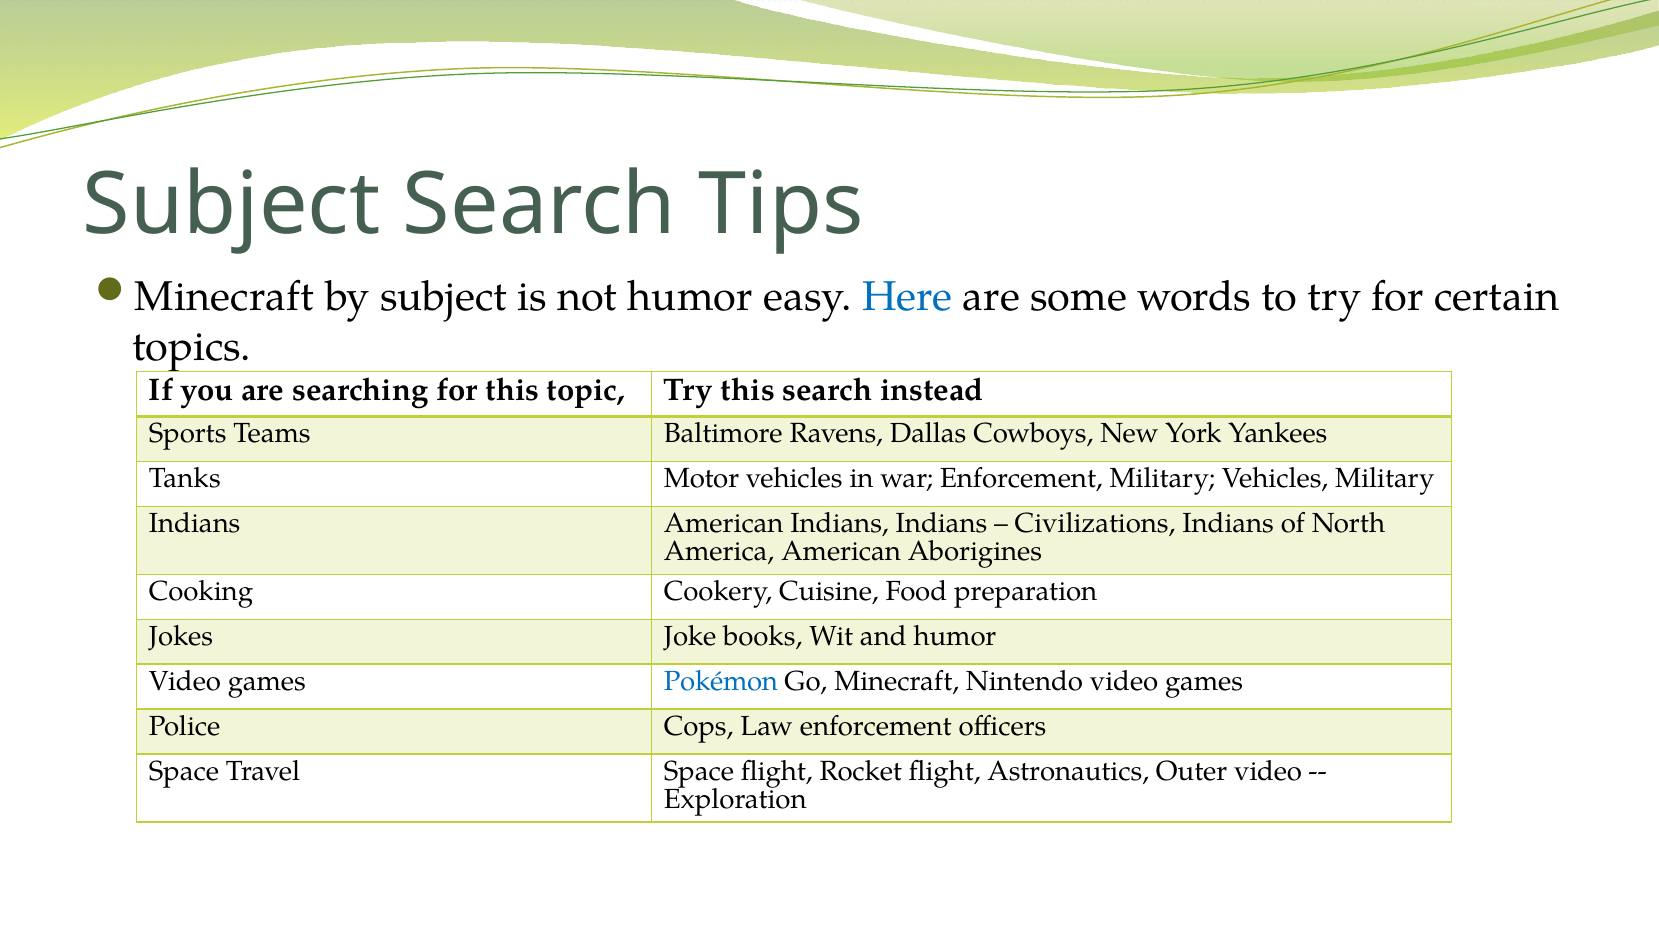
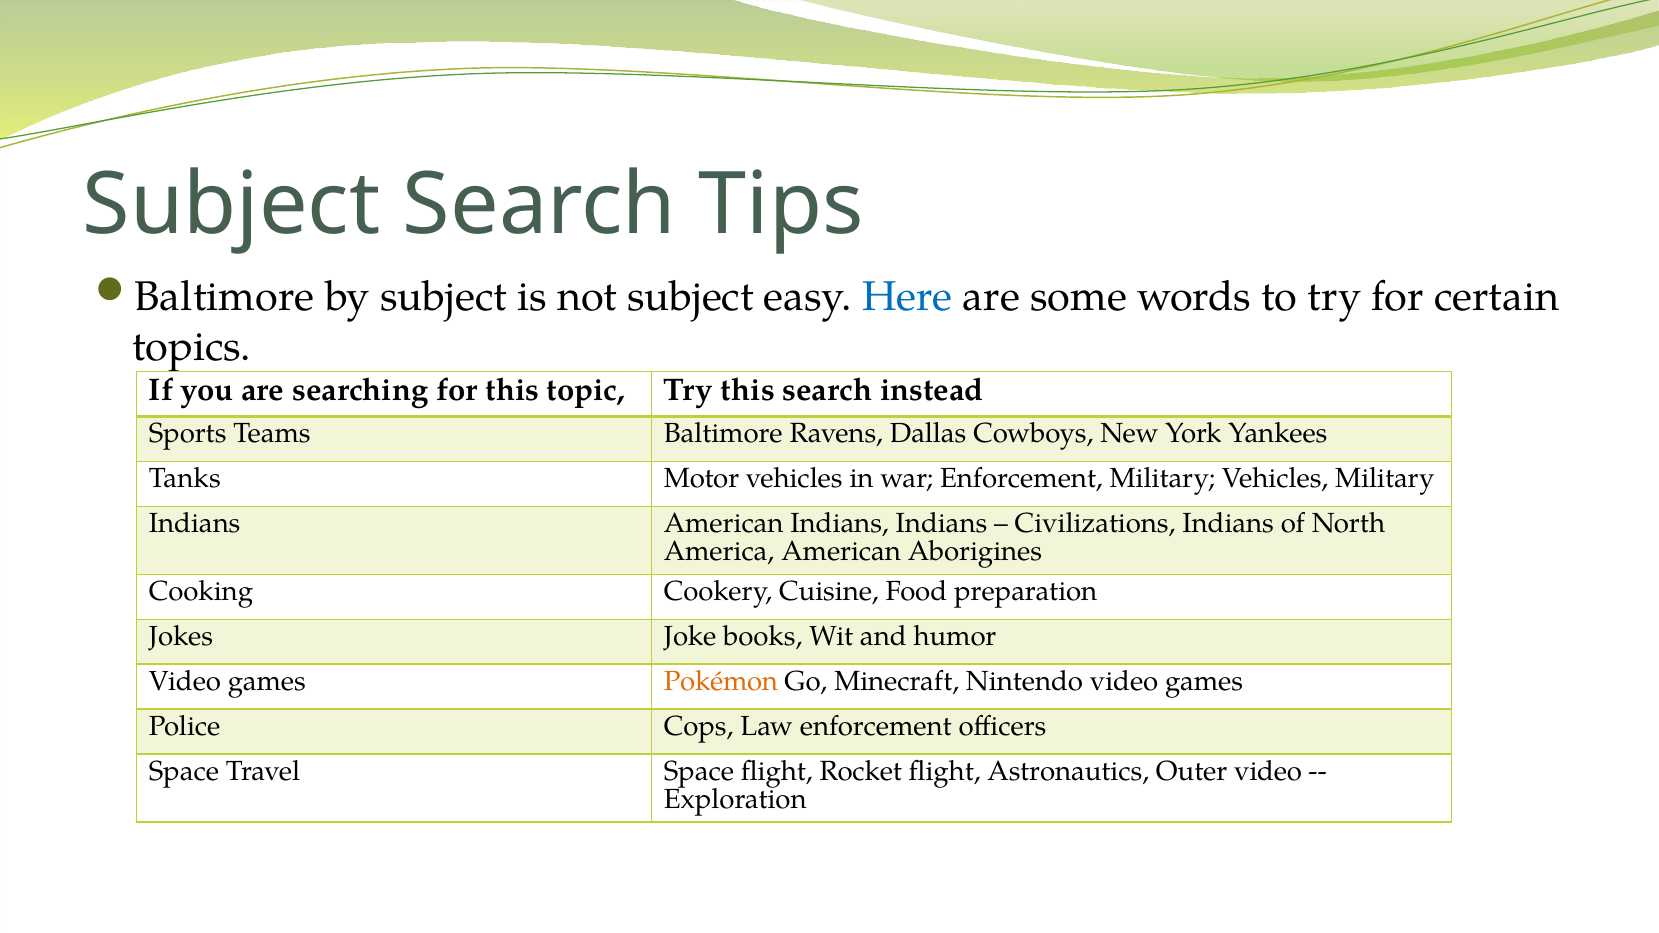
Minecraft: Minecraft -> Baltimore (225, 297)
not humor: humor -> subject (691, 297)
Pokémon colour: blue -> orange (721, 681)
